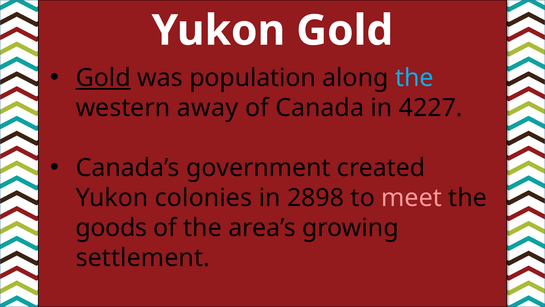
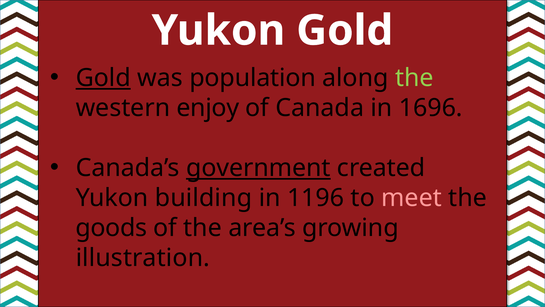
the colour: light blue -> light green (414, 78)
away: away -> enjoy (208, 108)
4227: 4227 -> 1696 (431, 108)
government underline: none -> present (258, 168)
colonies: colonies -> building (203, 198)
2898: 2898 -> 1196 (316, 198)
settlement: settlement -> illustration (143, 258)
